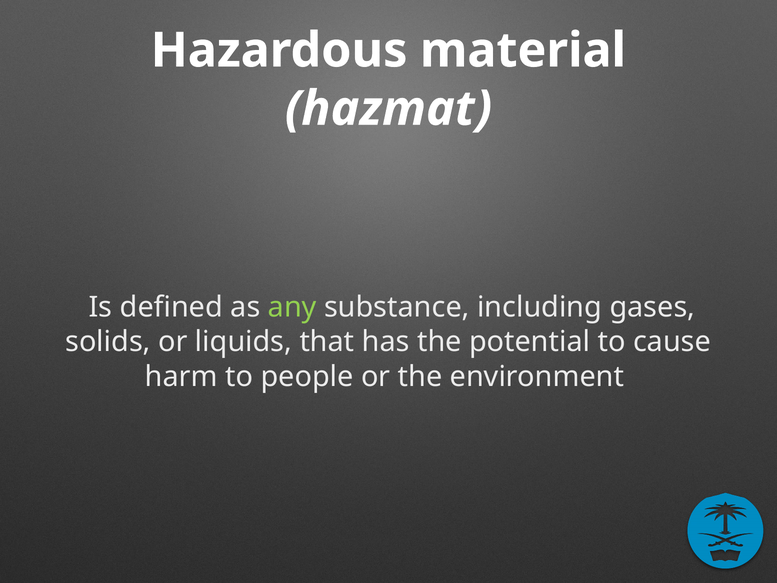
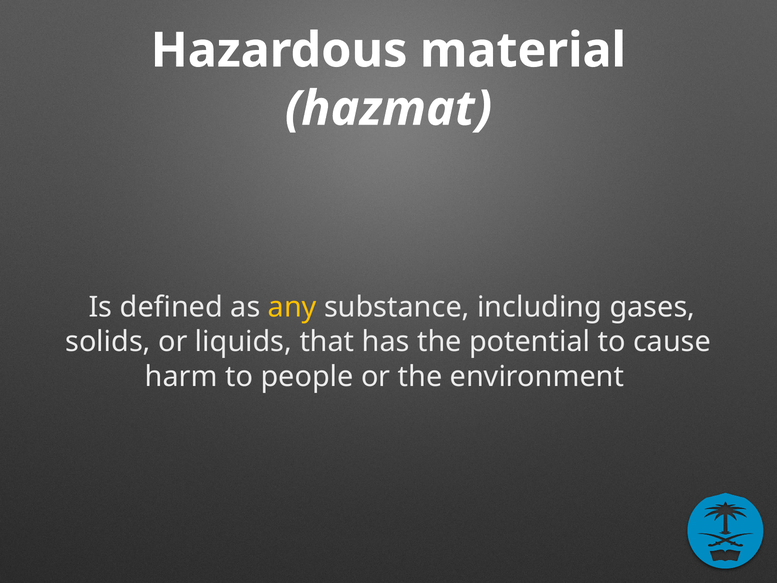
any colour: light green -> yellow (292, 307)
